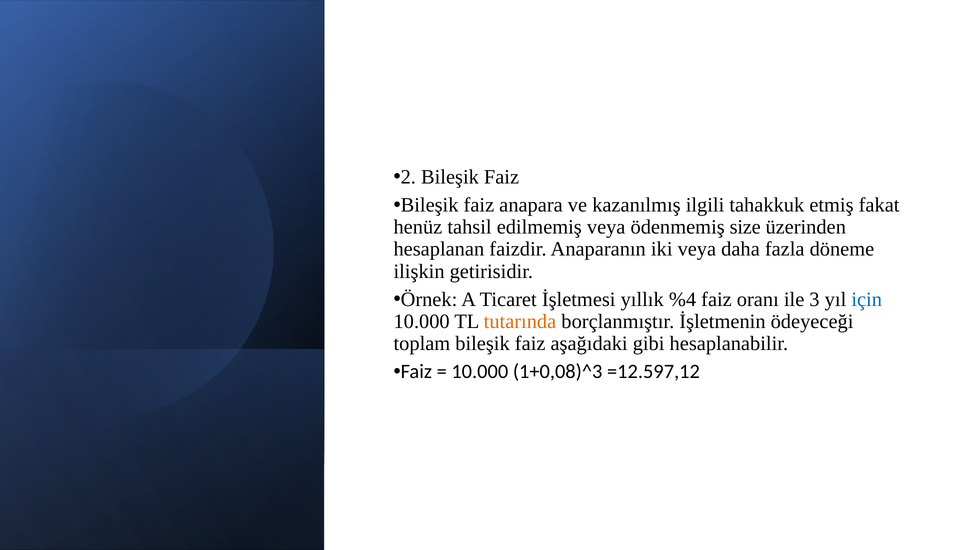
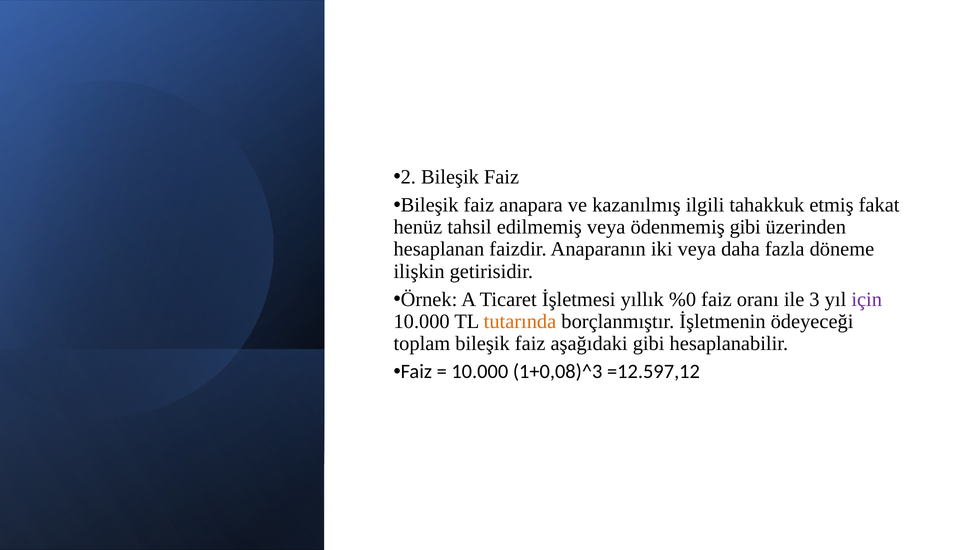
ödenmemiş size: size -> gibi (745, 227)
%4: %4 -> %0 (682, 300)
için colour: blue -> purple (867, 300)
